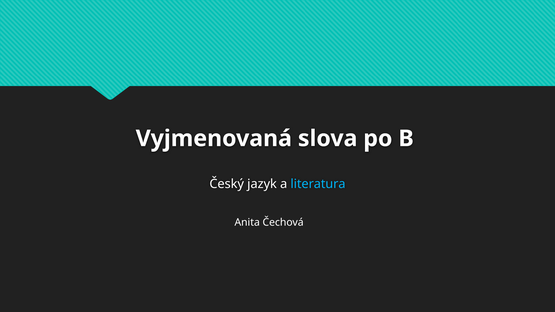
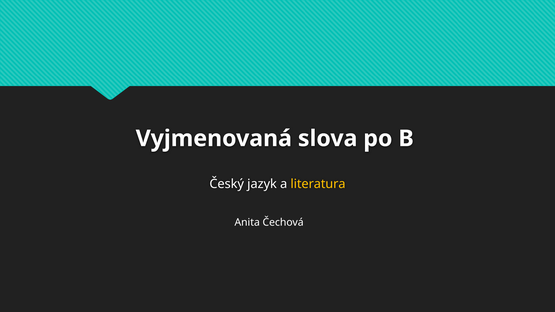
literatura colour: light blue -> yellow (318, 184)
